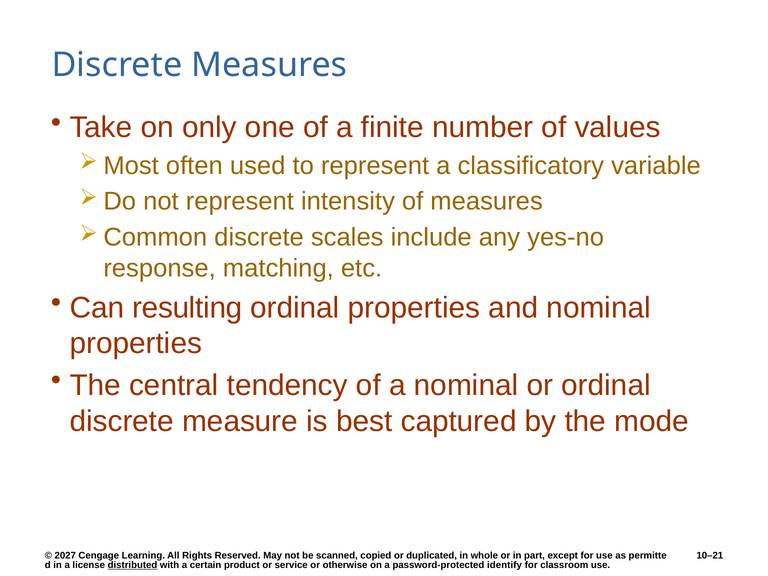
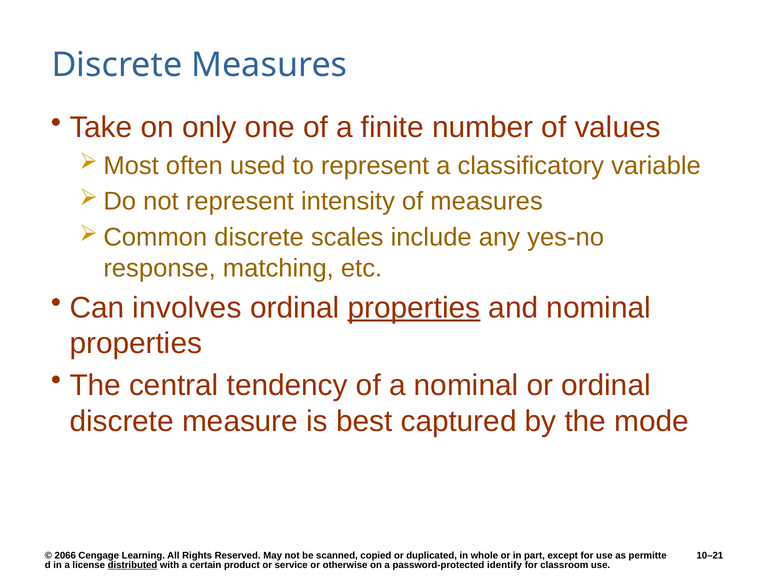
resulting: resulting -> involves (187, 308)
properties underline: none -> present (414, 308)
2027: 2027 -> 2066 (65, 556)
